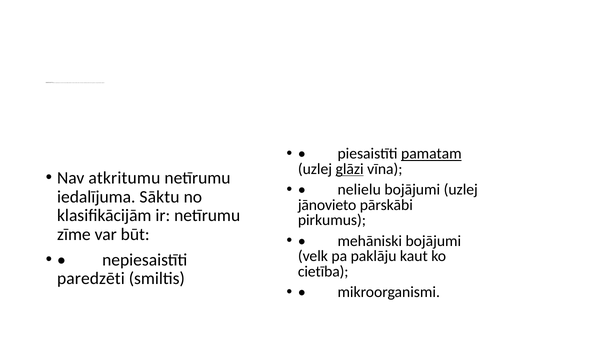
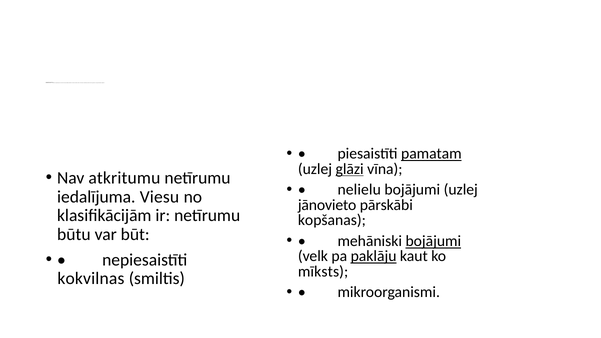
Sāktu: Sāktu -> Viesu (159, 197)
pirkumus: pirkumus -> kopšanas (332, 220)
zīme: zīme -> būtu (74, 235)
bojājumi underline: none -> present (433, 241)
paklāju underline: none -> present (374, 256)
cietība: cietība -> mīksts (323, 272)
paredzēti: paredzēti -> kokvilnas (91, 279)
